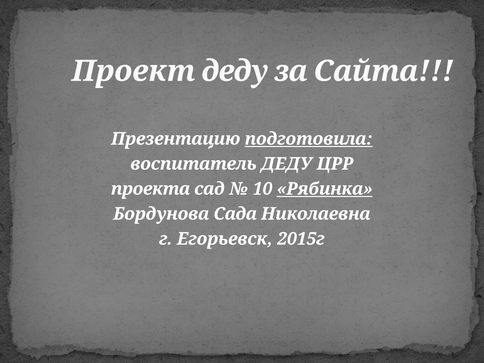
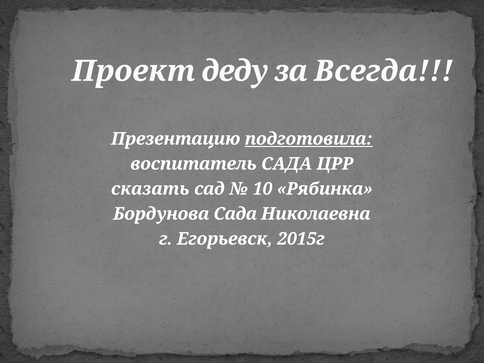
Сайта: Сайта -> Всегда (384, 71)
воспитатель ДЕДУ: ДЕДУ -> САДА (287, 164)
проекта: проекта -> сказать (150, 189)
Рябинка underline: present -> none (325, 189)
